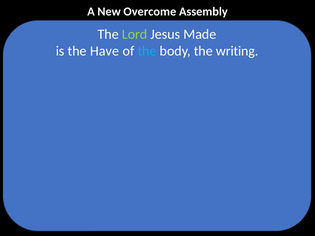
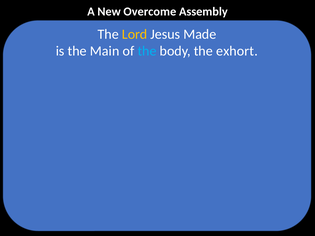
Lord colour: light green -> yellow (135, 34)
Have: Have -> Main (105, 51)
writing: writing -> exhort (237, 51)
